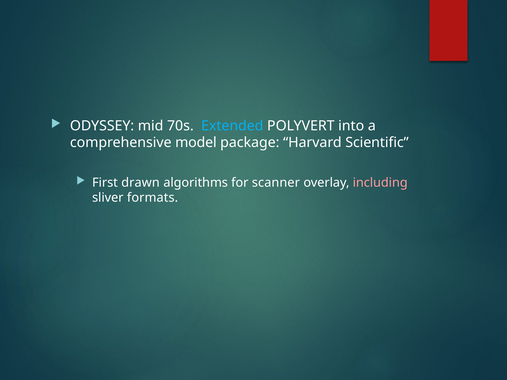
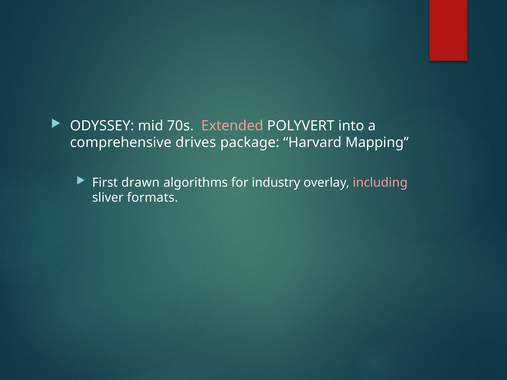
Extended colour: light blue -> pink (232, 126)
model: model -> drives (196, 143)
Scientific: Scientific -> Mapping (377, 143)
scanner: scanner -> industry (276, 183)
